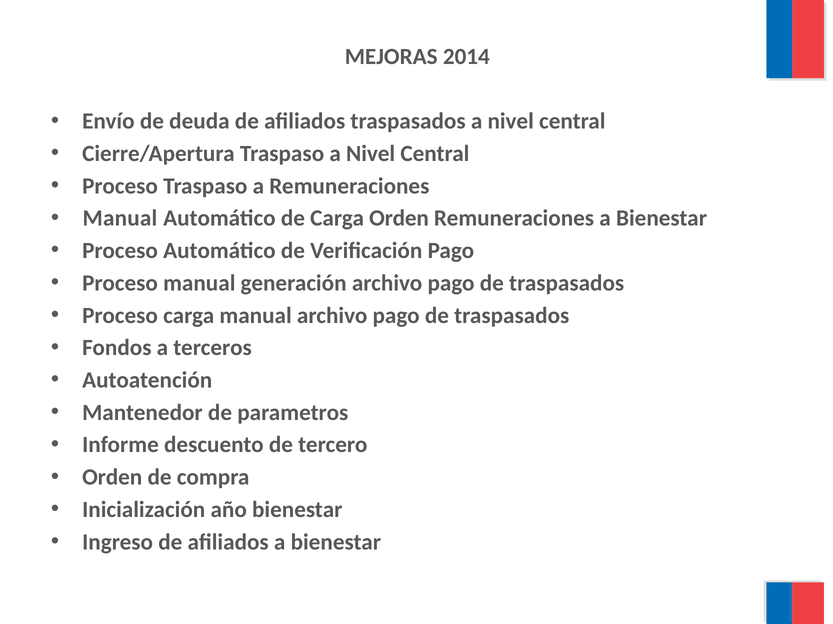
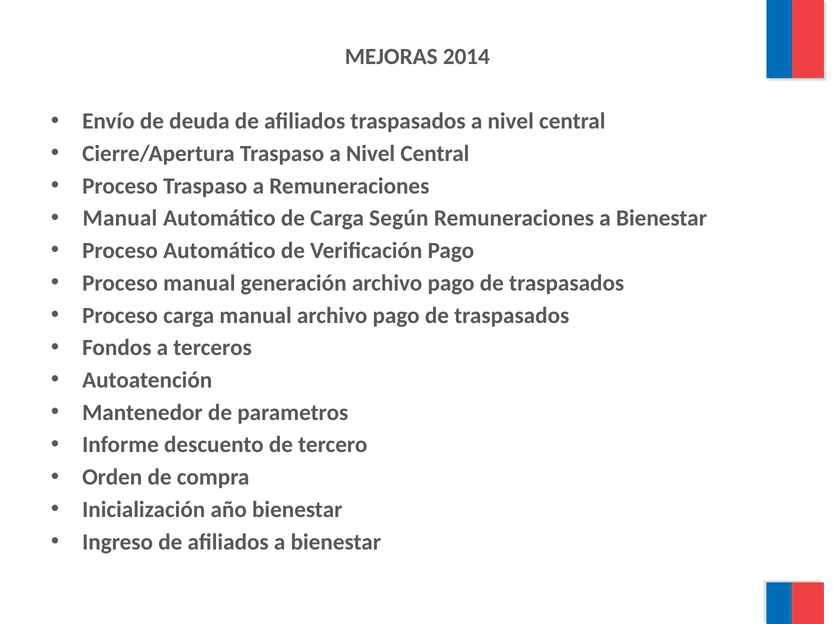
Carga Orden: Orden -> Según (399, 219)
